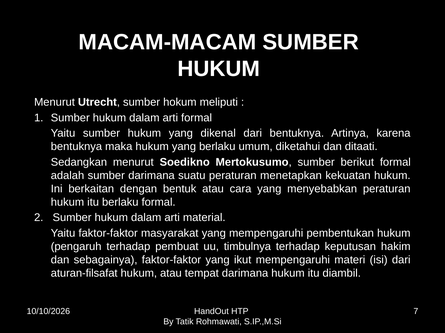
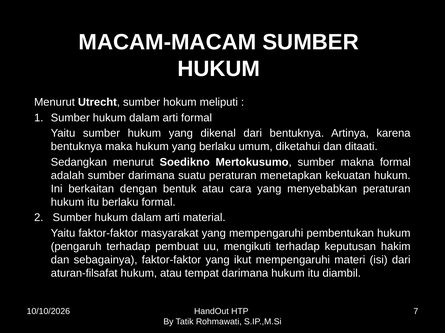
berikut: berikut -> makna (357, 162)
timbulnya: timbulnya -> mengikuti (247, 247)
